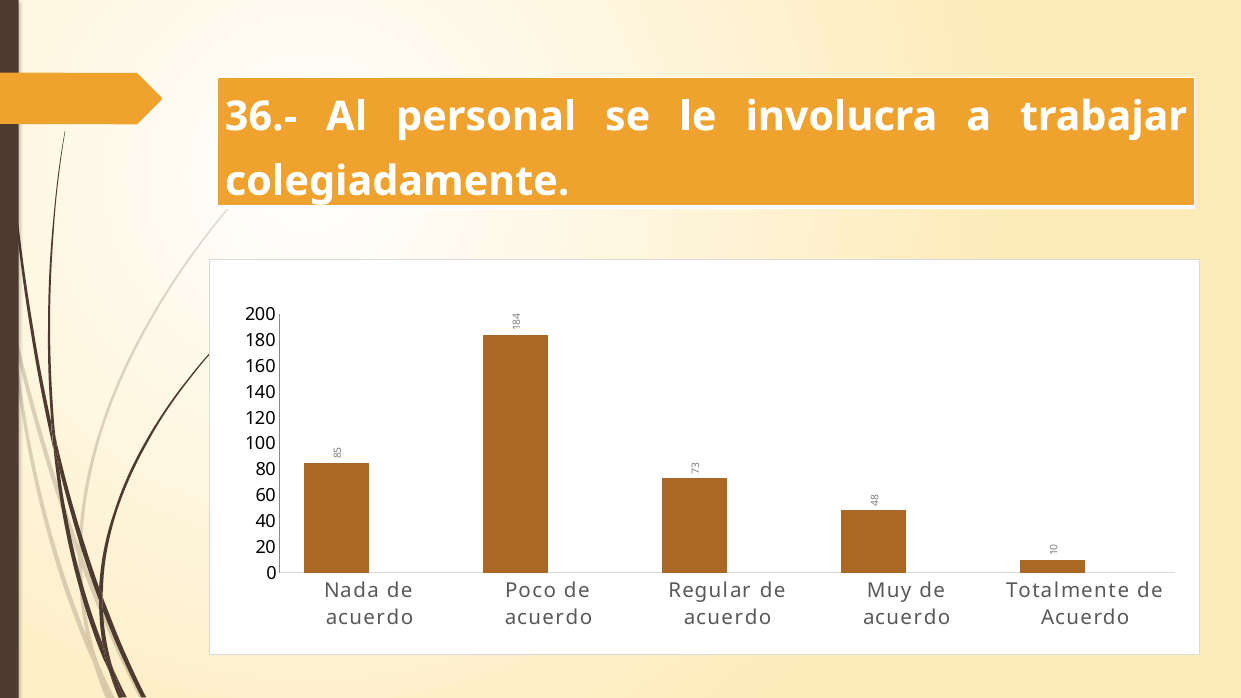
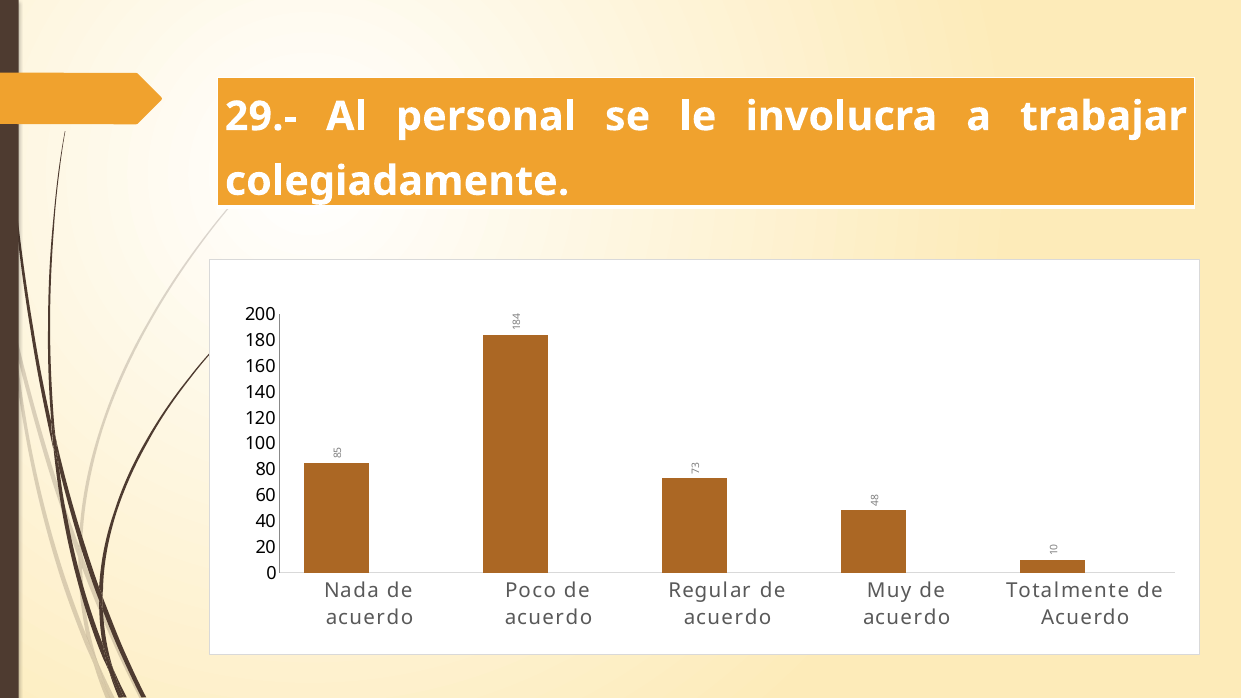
36.-: 36.- -> 29.- (261, 117)
